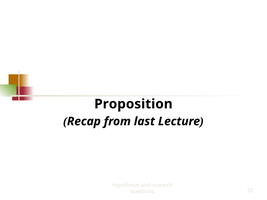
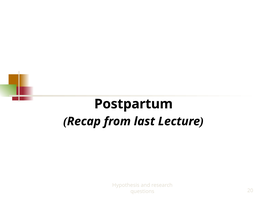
Proposition: Proposition -> Postpartum (134, 104)
